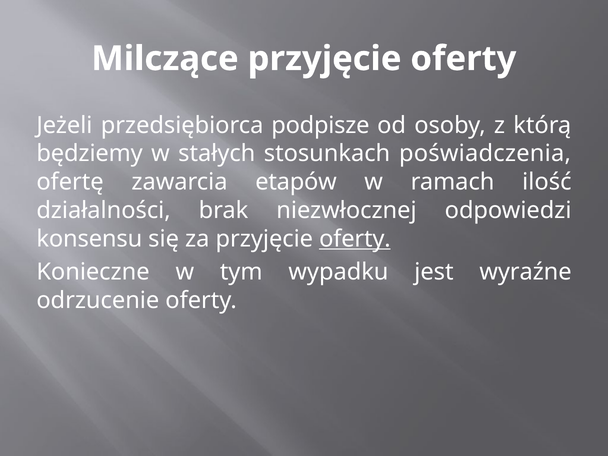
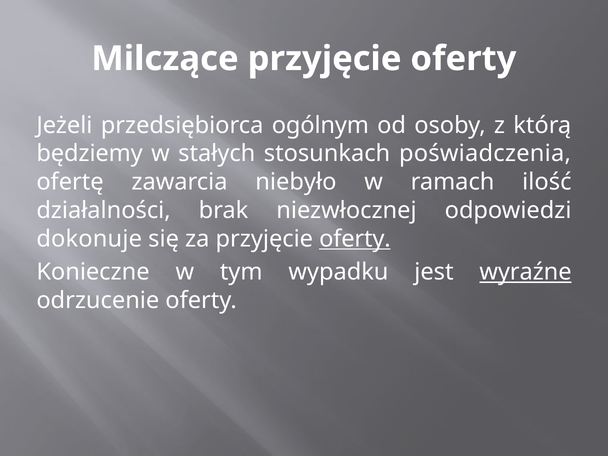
podpisze: podpisze -> ogólnym (320, 125)
etapów: etapów -> niebyło (296, 182)
konsensu: konsensu -> dokonuje (89, 239)
wyraźne underline: none -> present (525, 272)
